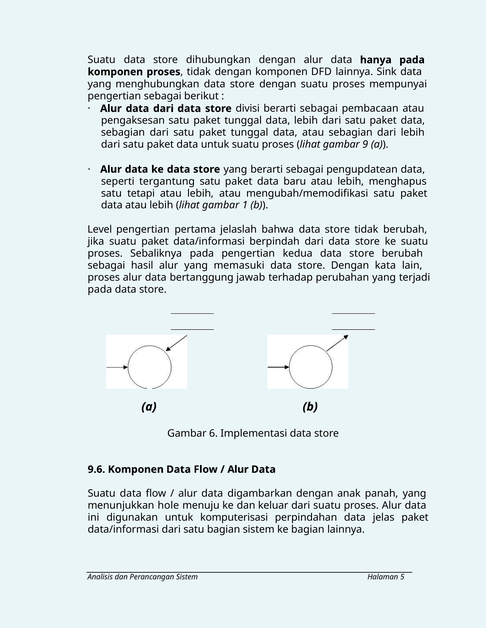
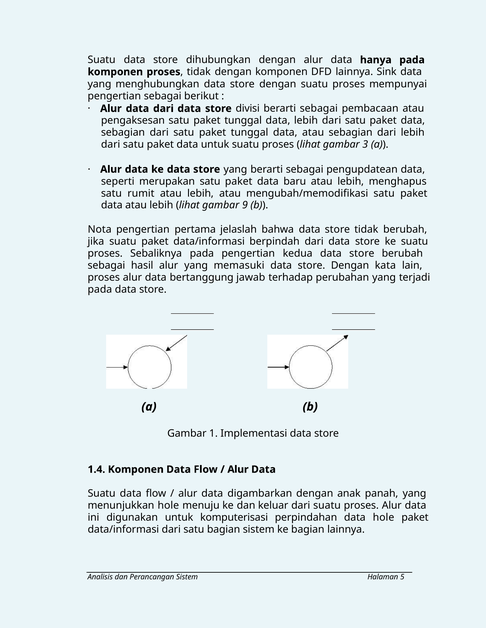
9: 9 -> 3 (365, 144)
tergantung: tergantung -> merupakan (167, 182)
tetapi: tetapi -> rumit (141, 194)
1: 1 -> 9 (245, 206)
Level: Level -> Nota (100, 230)
6: 6 -> 1 (213, 434)
9.6: 9.6 -> 1.4 (96, 470)
data jelas: jelas -> hole (384, 518)
